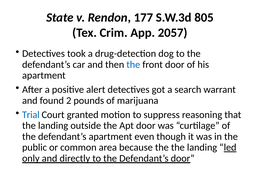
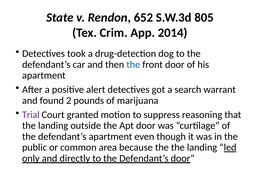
177: 177 -> 652 (143, 18)
2057: 2057 -> 2014 (173, 33)
Trial colour: blue -> purple (31, 115)
